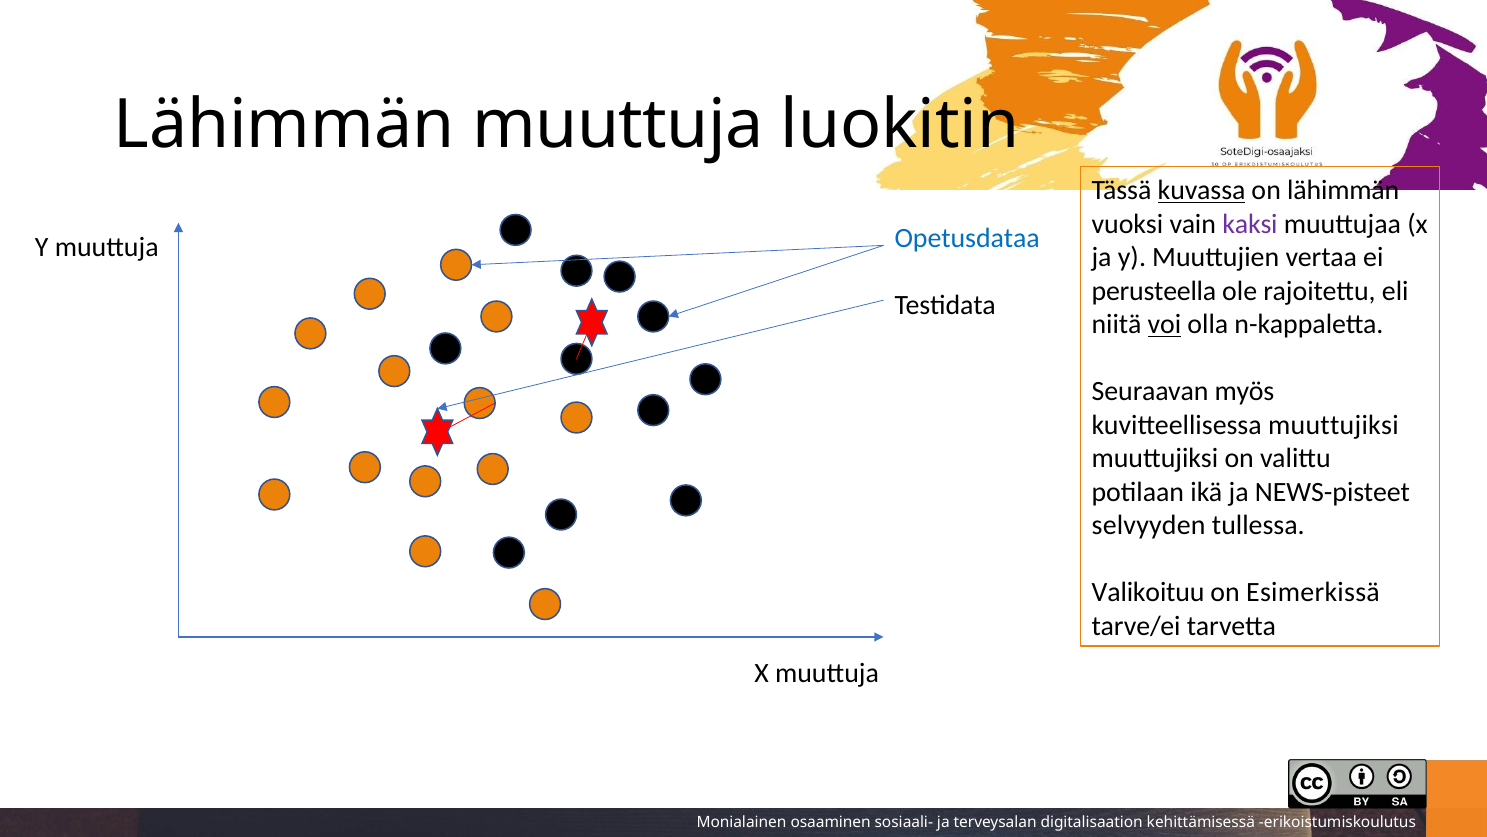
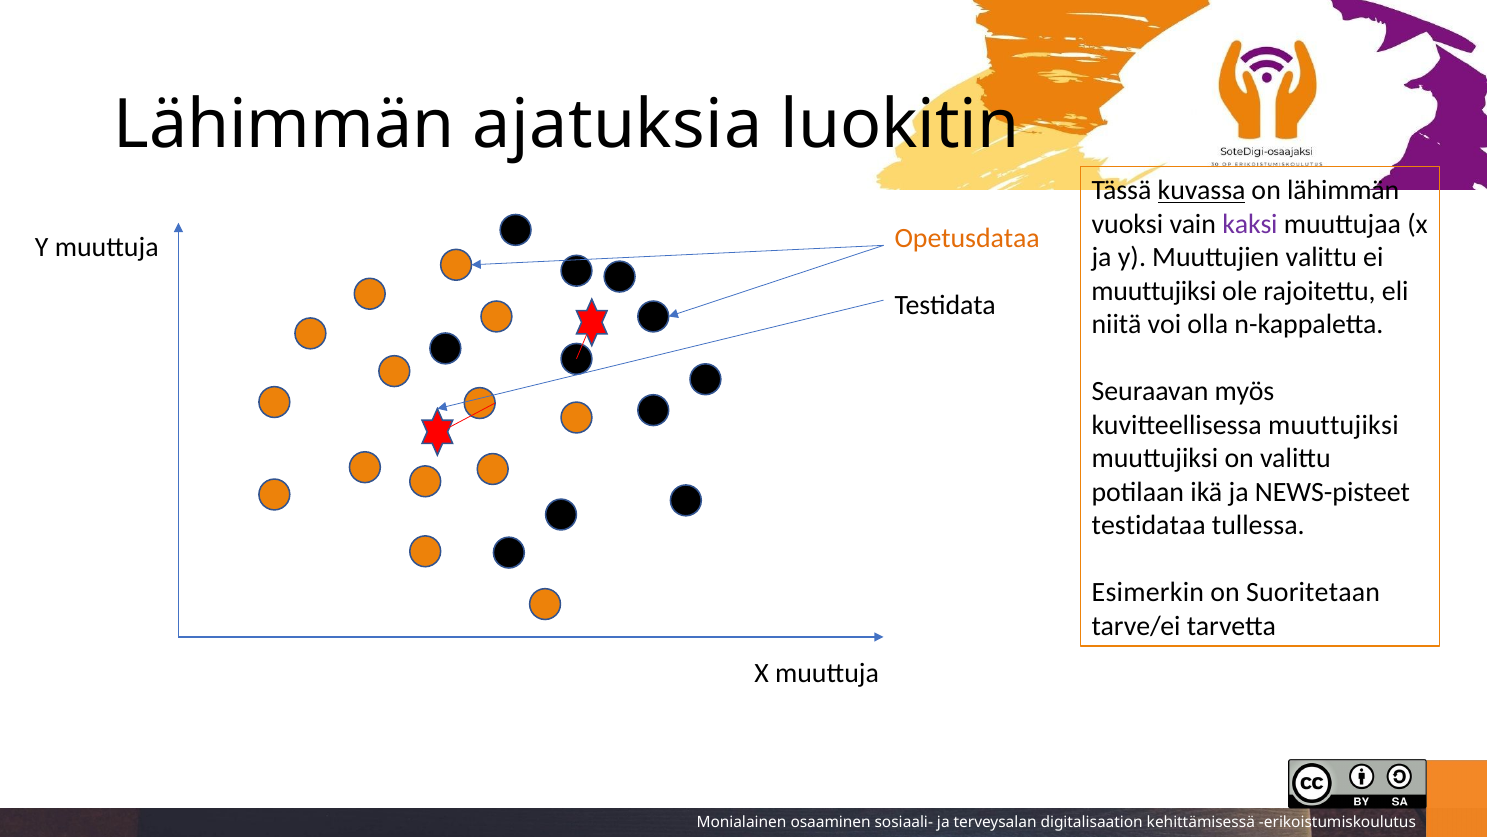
Lähimmän muuttuja: muuttuja -> ajatuksia (617, 125)
Opetusdataa colour: blue -> orange (967, 238)
Muuttujien vertaa: vertaa -> valittu (1321, 257)
perusteella: perusteella -> muuttujiksi (1154, 291)
voi underline: present -> none (1164, 324)
selvyyden: selvyyden -> testidataa (1149, 525)
Valikoituu: Valikoituu -> Esimerkin (1148, 592)
Esimerkissä: Esimerkissä -> Suoritetaan (1313, 592)
